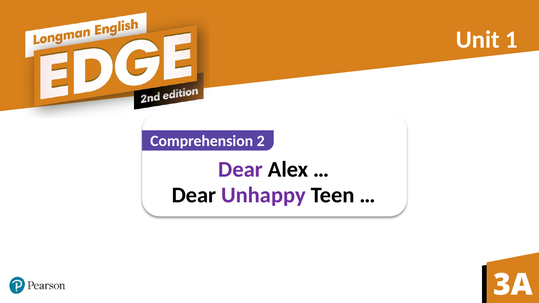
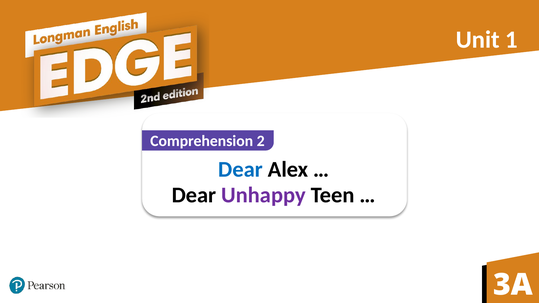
Dear colour: purple -> blue (241, 169)
